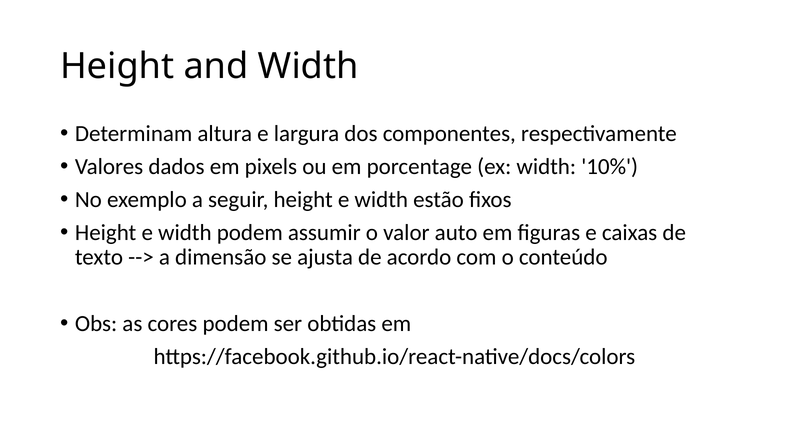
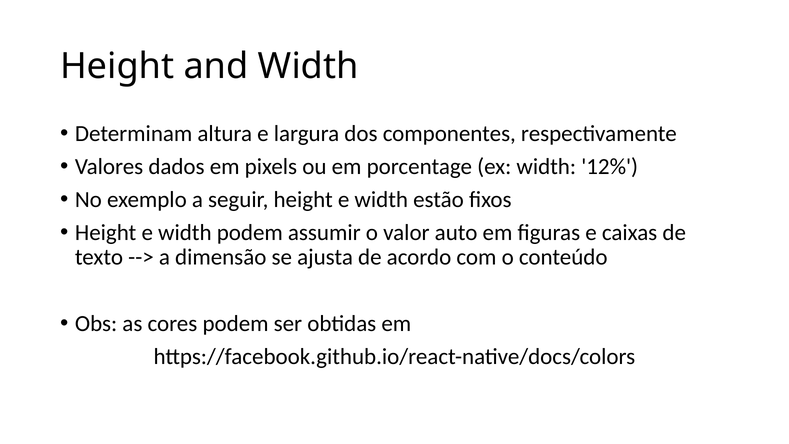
10%: 10% -> 12% (610, 166)
